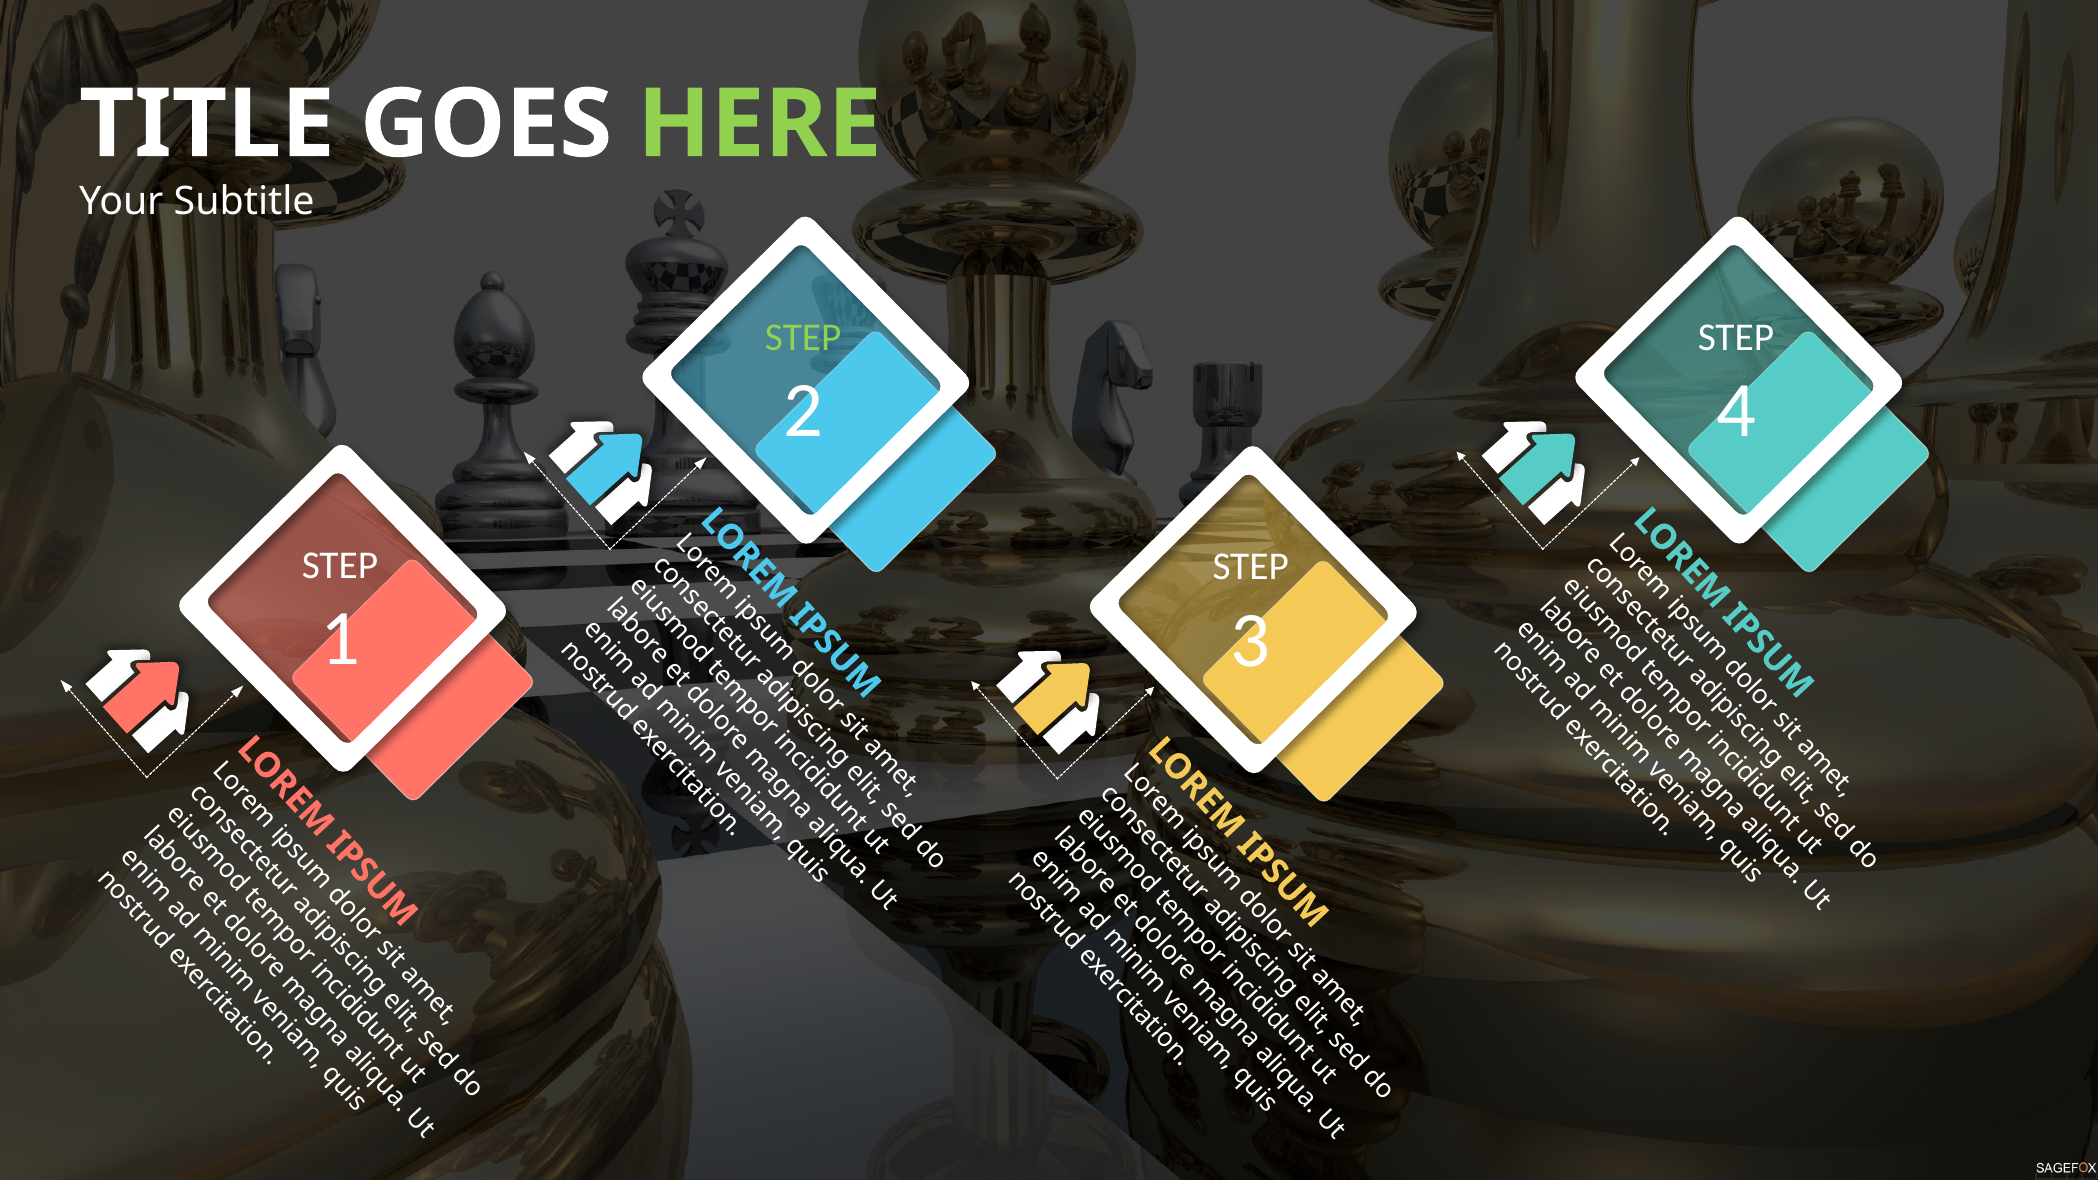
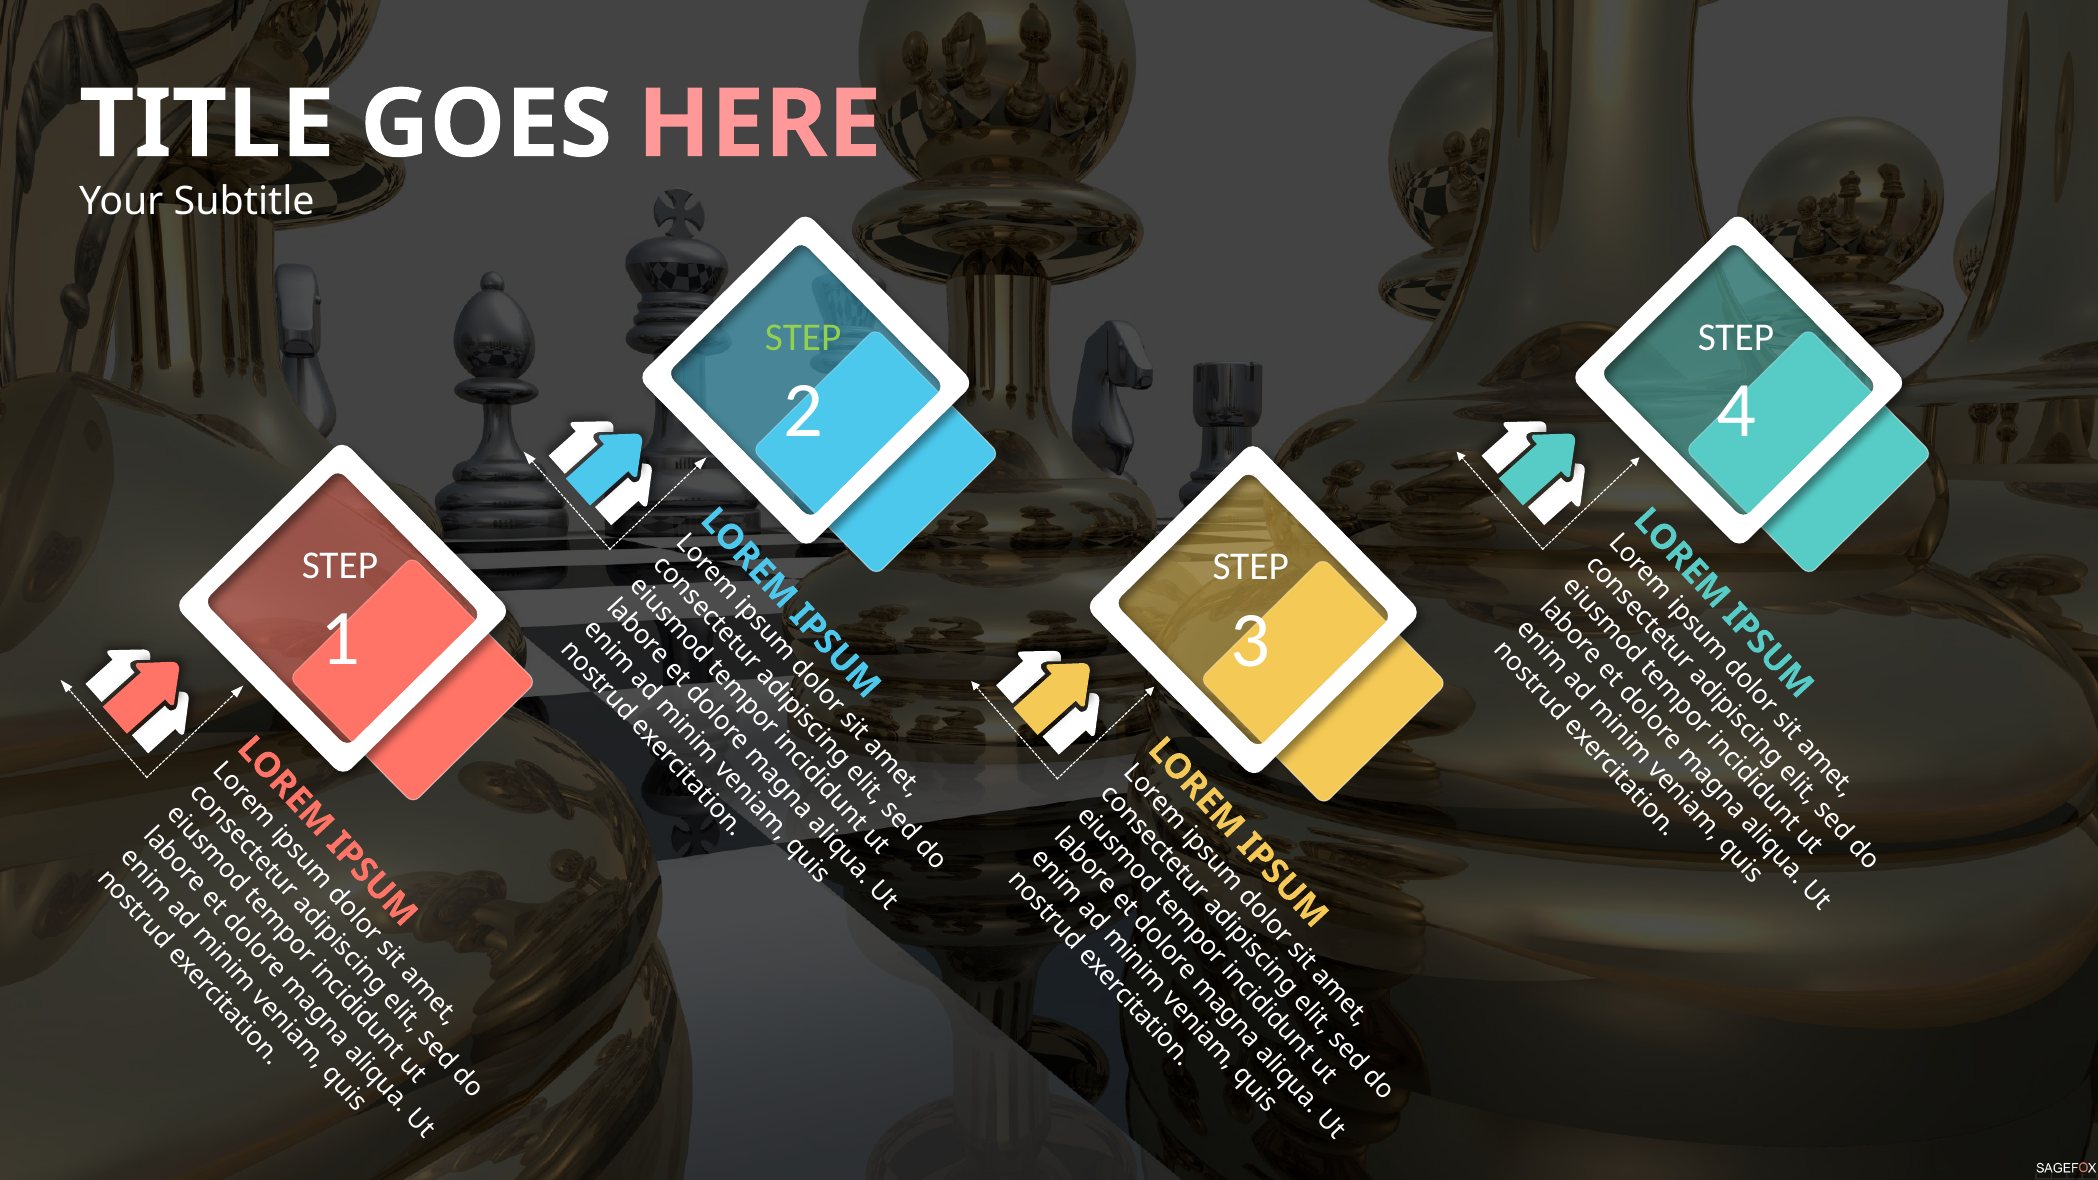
HERE colour: light green -> pink (759, 125)
